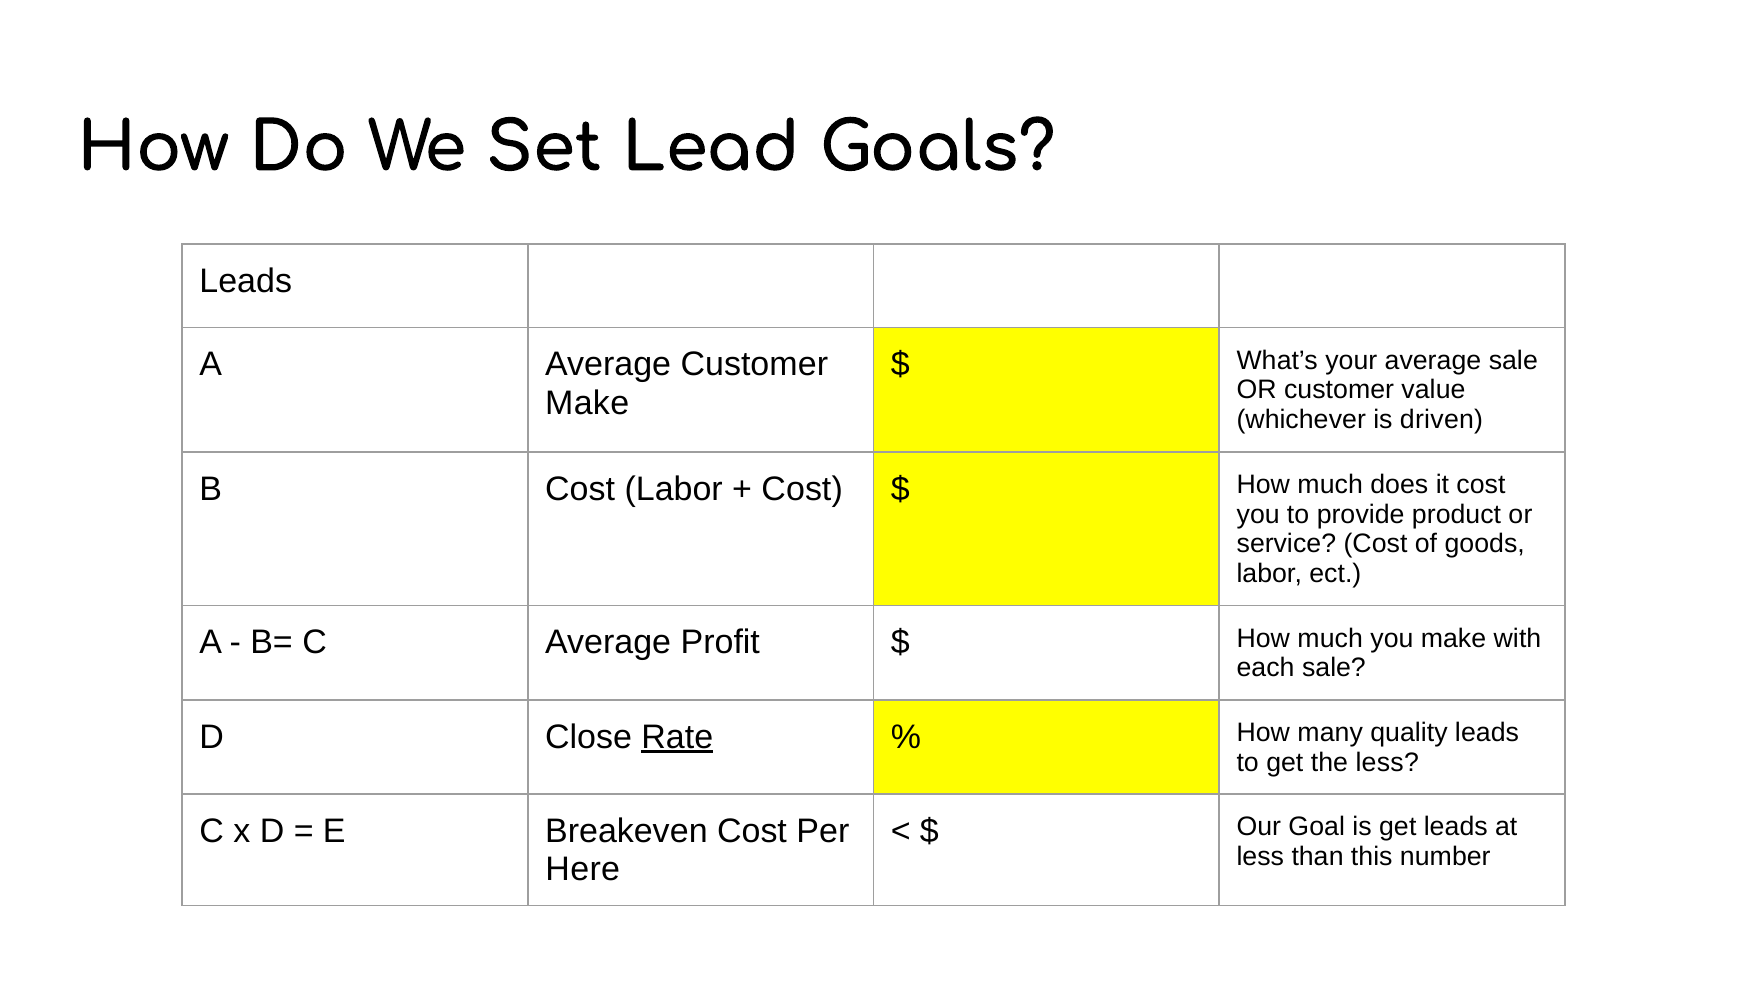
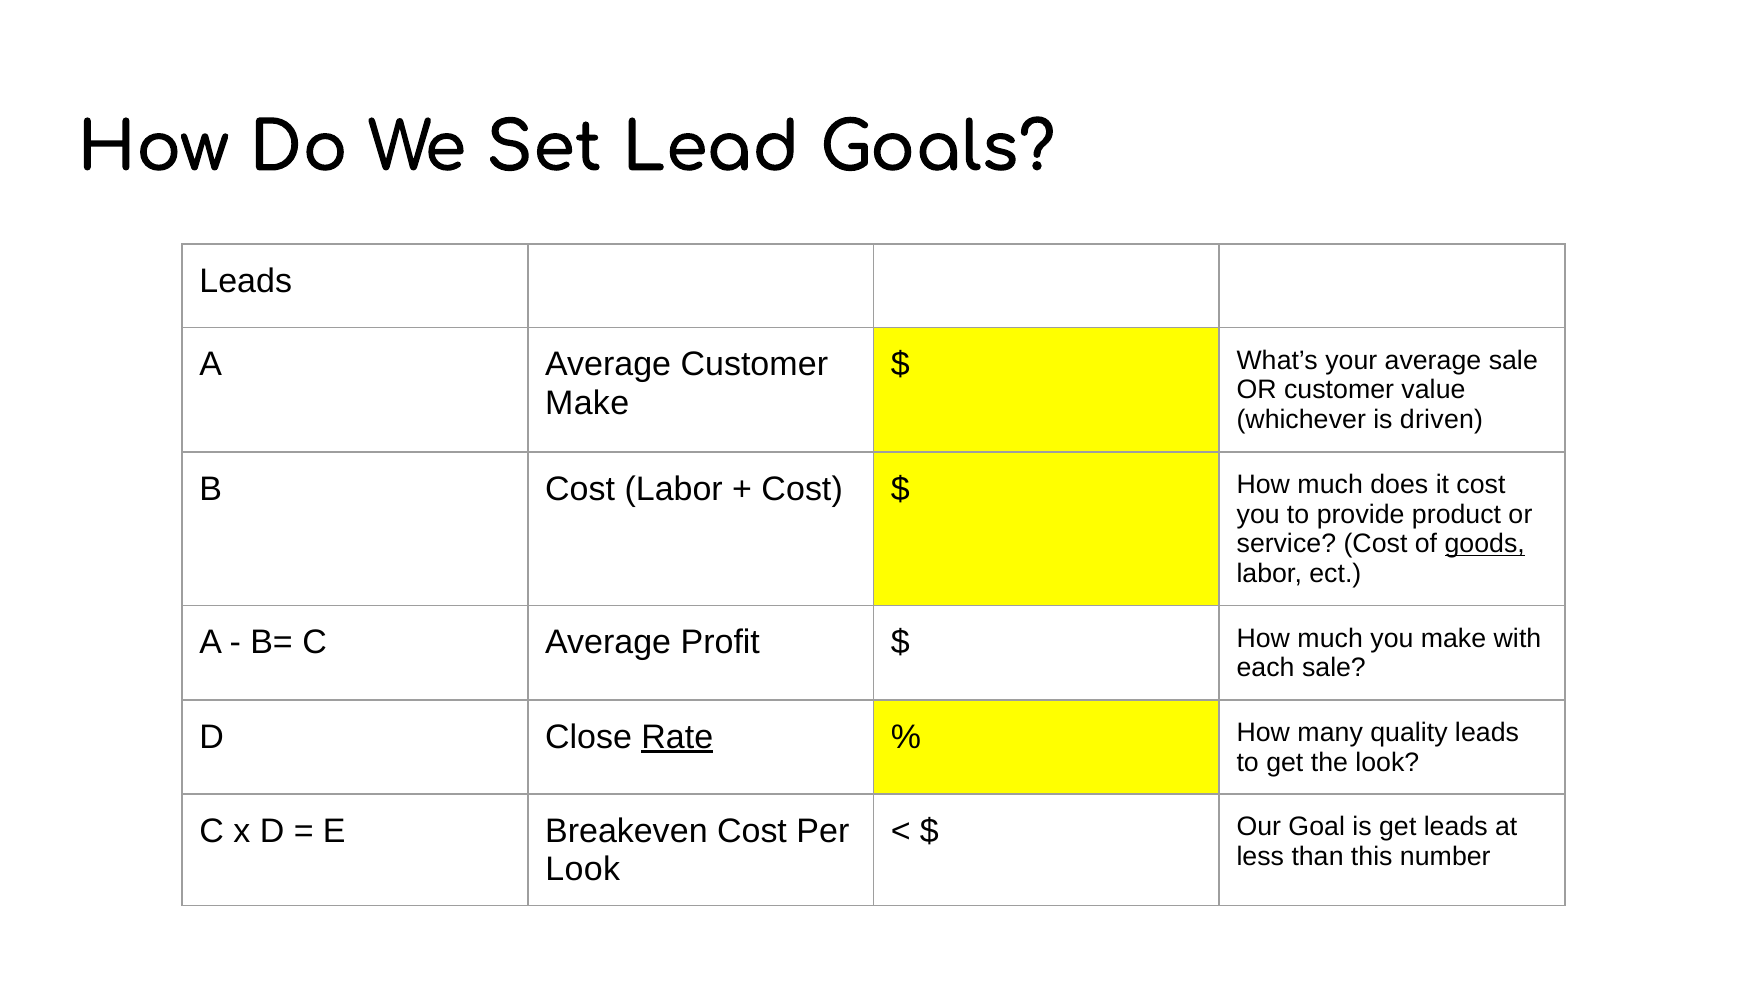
goods underline: none -> present (1485, 544)
the less: less -> look (1387, 762)
Here: Here -> Look (583, 869)
